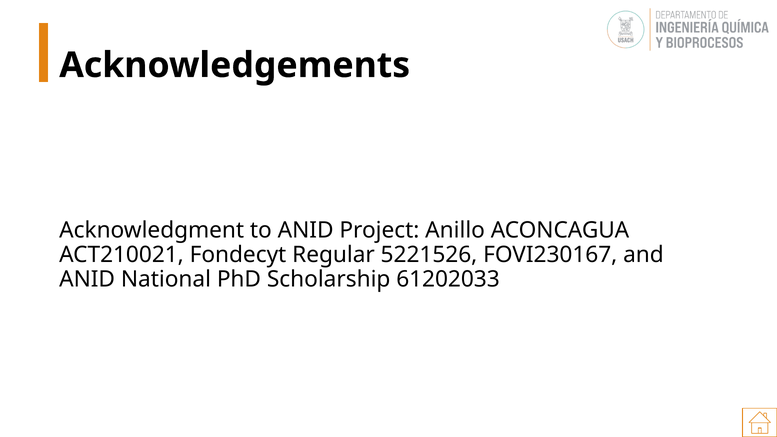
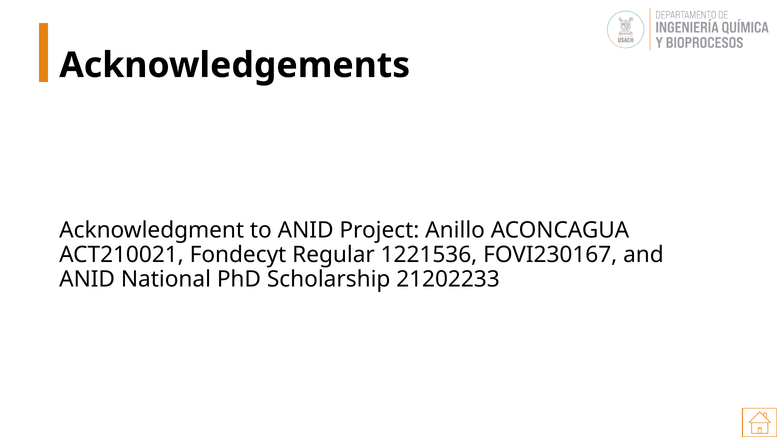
5221526: 5221526 -> 1221536 (429, 255)
61202033: 61202033 -> 21202233 (448, 279)
